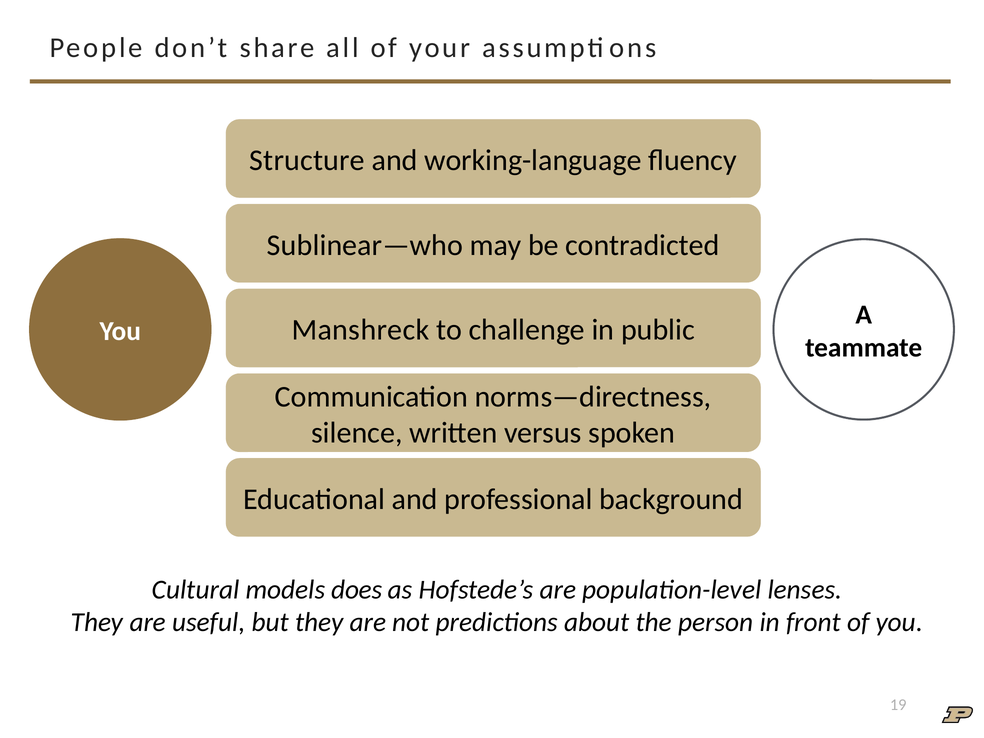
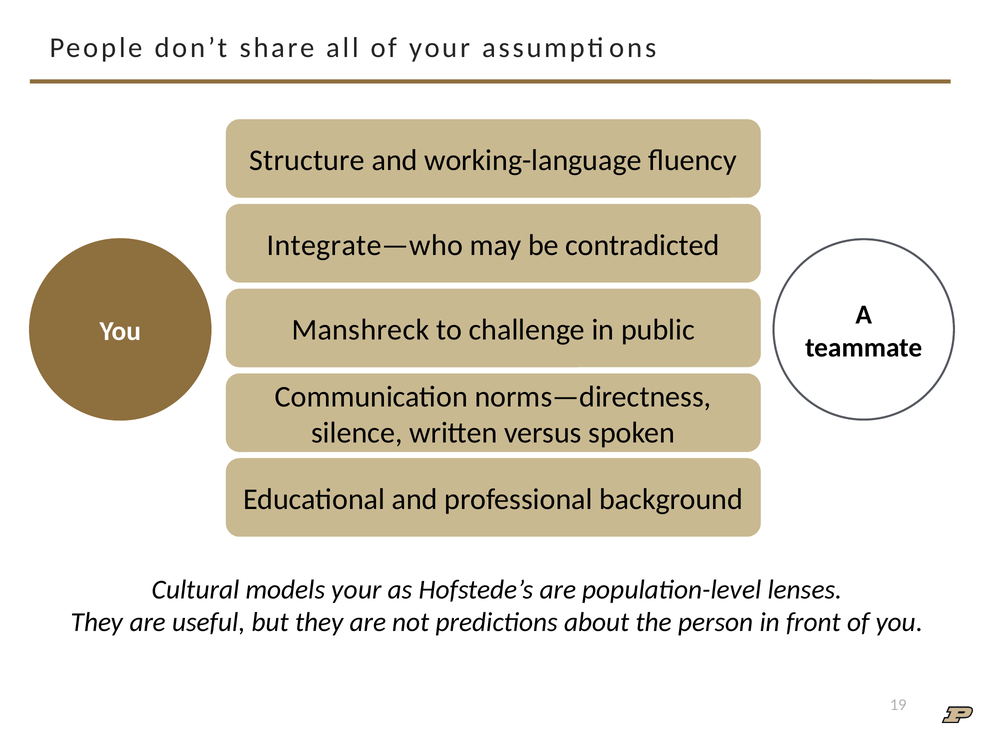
Sublinear—who: Sublinear—who -> Integrate—who (365, 245)
models does: does -> your (357, 590)
